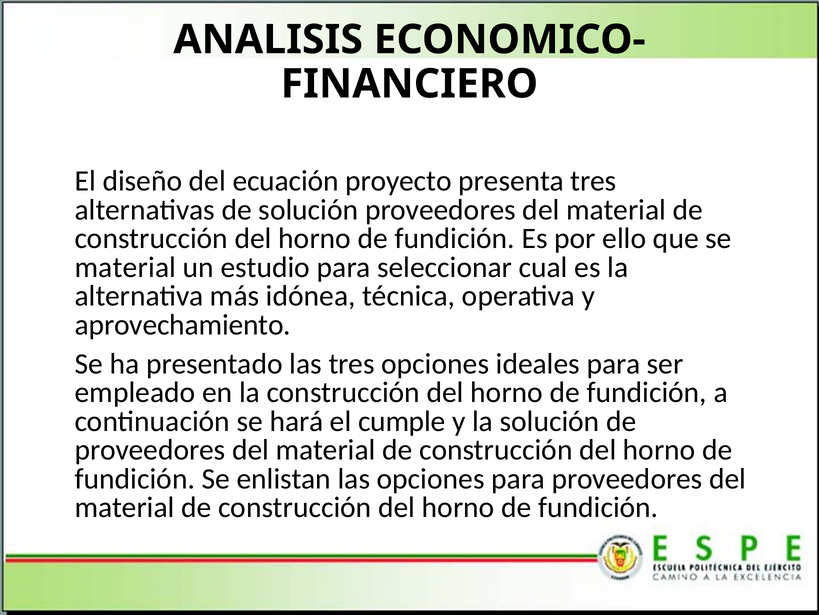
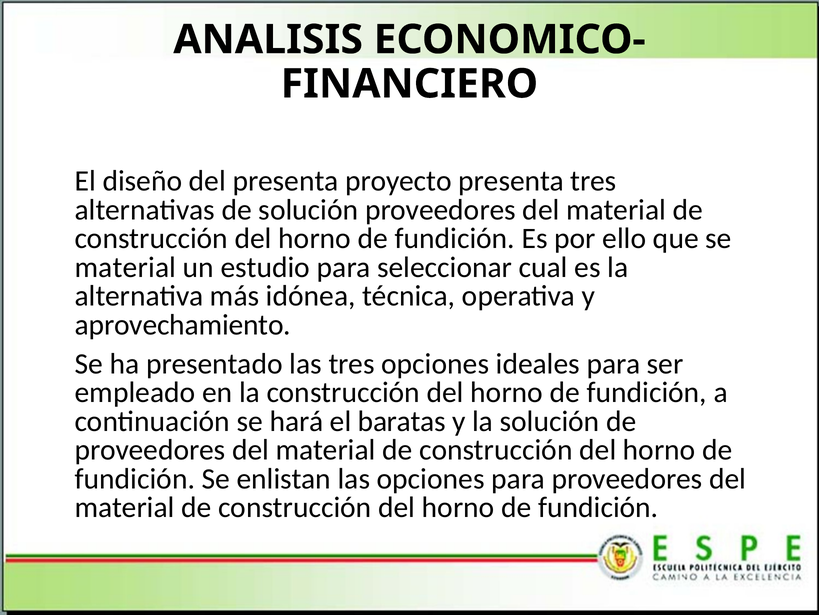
del ecuación: ecuación -> presenta (286, 181)
cumple: cumple -> baratas (402, 421)
